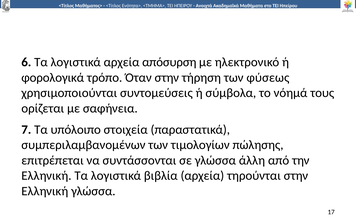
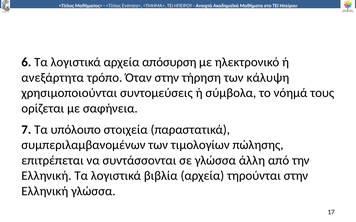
φορολογικά: φορολογικά -> ανεξάρτητα (53, 78)
φύσεως: φύσεως -> κάλυψη (268, 78)
